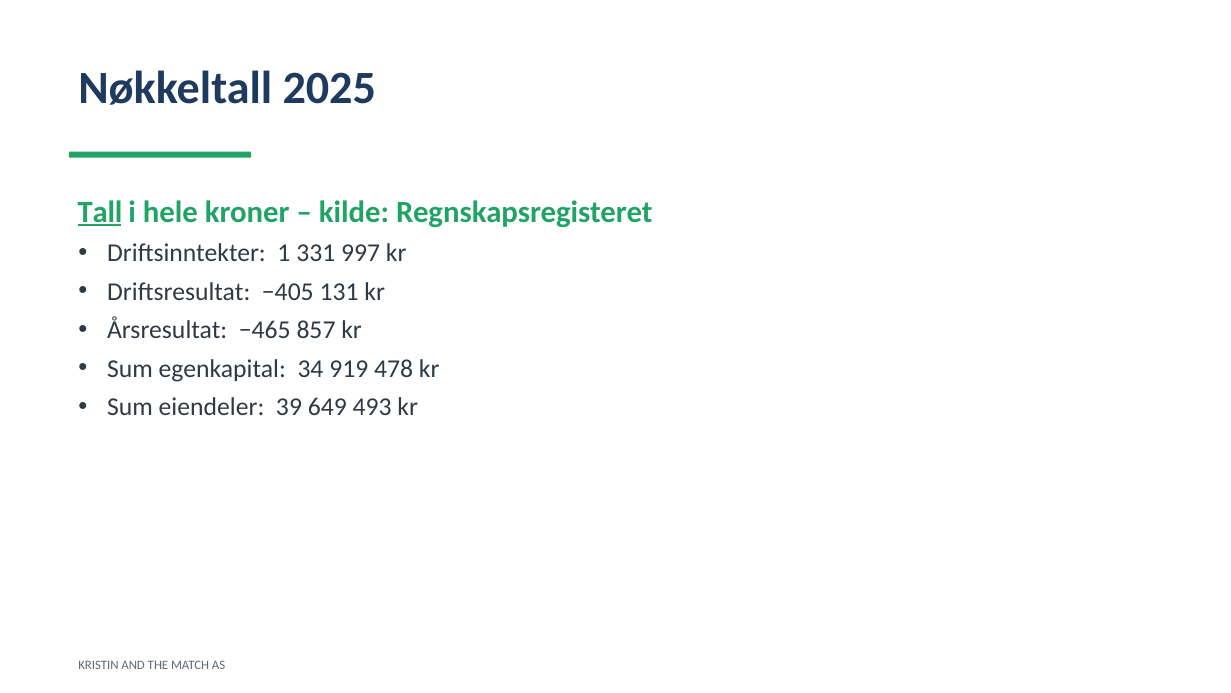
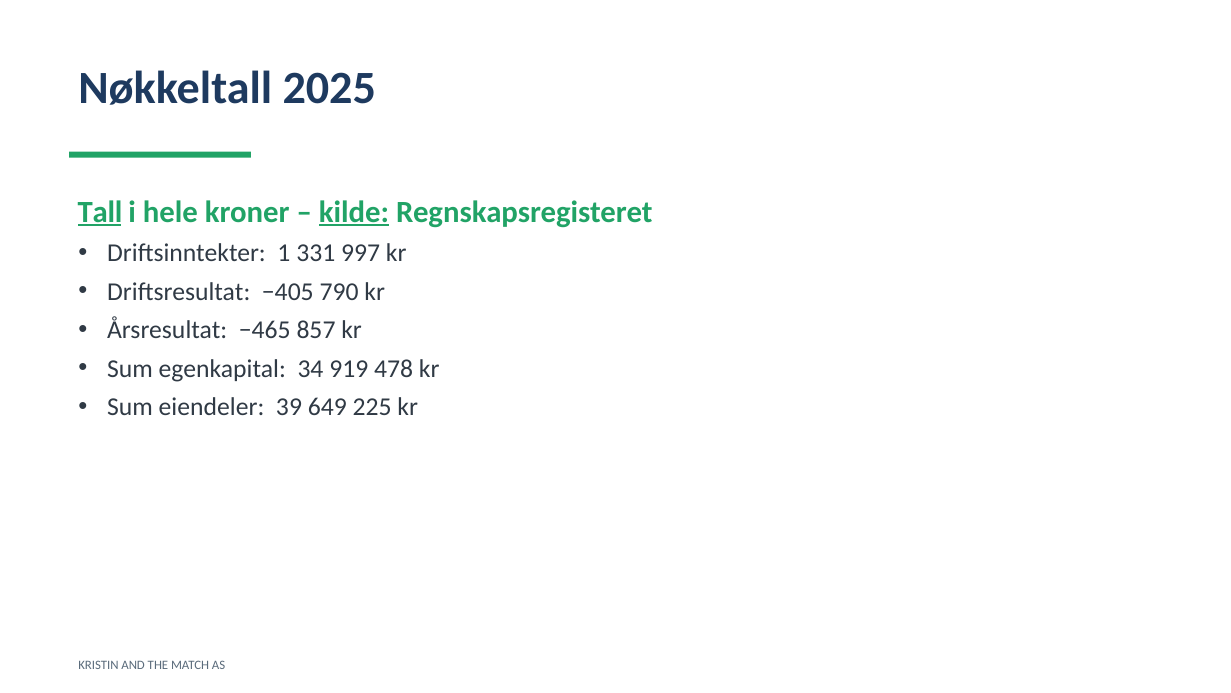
kilde underline: none -> present (354, 212)
131: 131 -> 790 (339, 292)
493: 493 -> 225 (372, 407)
